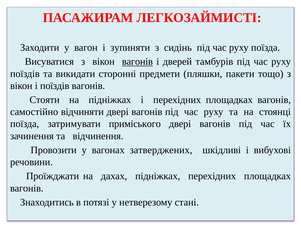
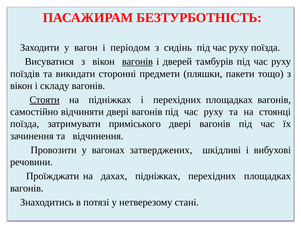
ЛЕГКОЗАЙМИСТІ: ЛЕГКОЗАЙМИСТІ -> БЕЗТУРБОТНІСТЬ (199, 18)
зупиняти: зупиняти -> періодом (130, 48)
і поїздів: поїздів -> складу (55, 86)
Стояти underline: none -> present (45, 100)
